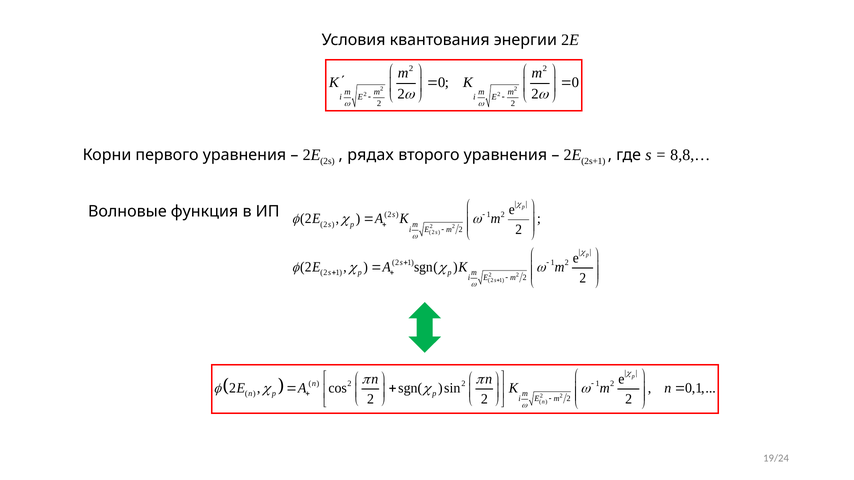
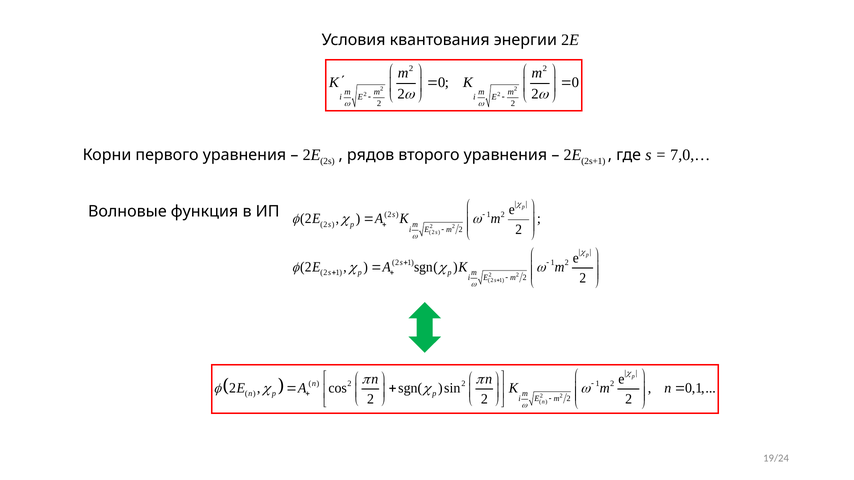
рядах: рядах -> рядов (371, 155)
8,8,…: 8,8,… -> 7,0,… (690, 155)
